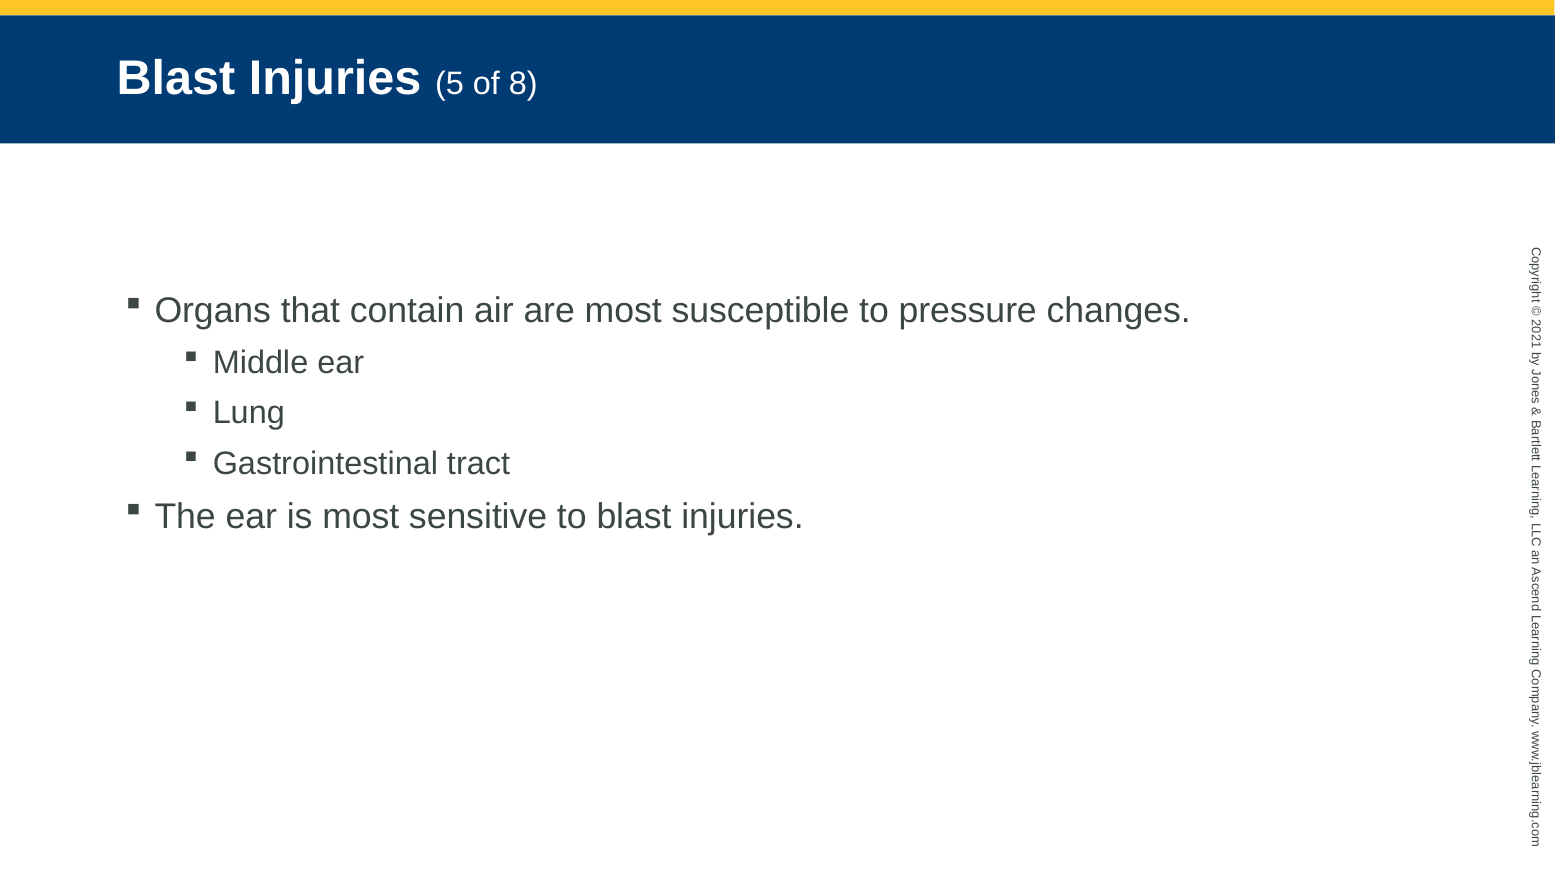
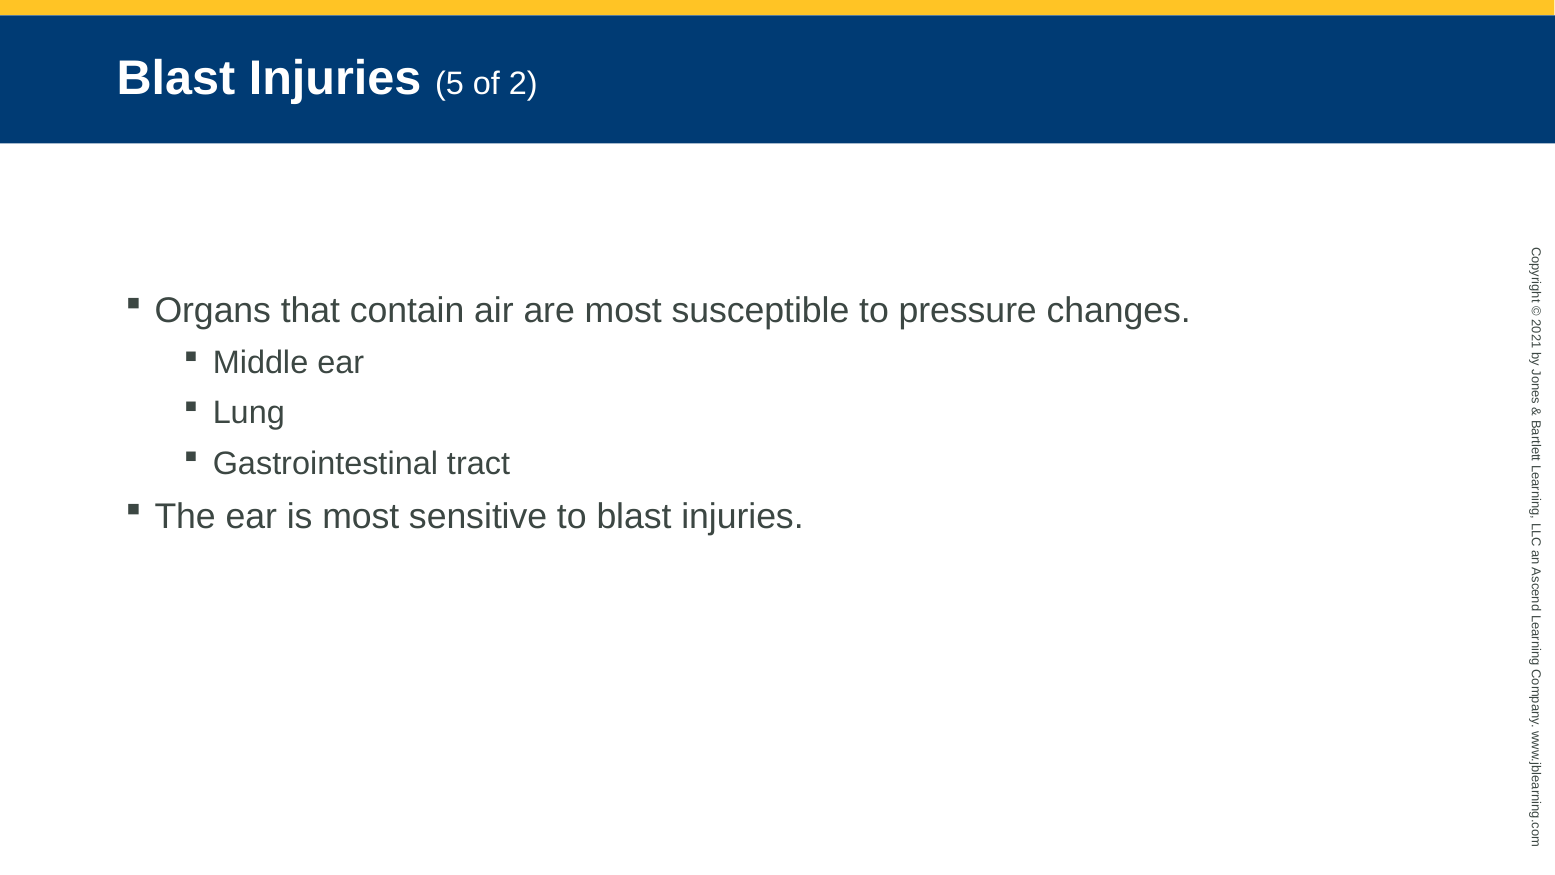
of 8: 8 -> 2 (523, 83)
